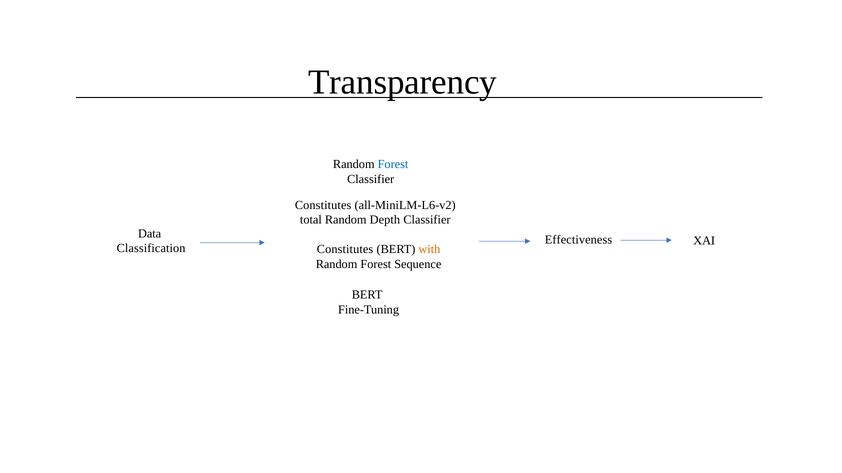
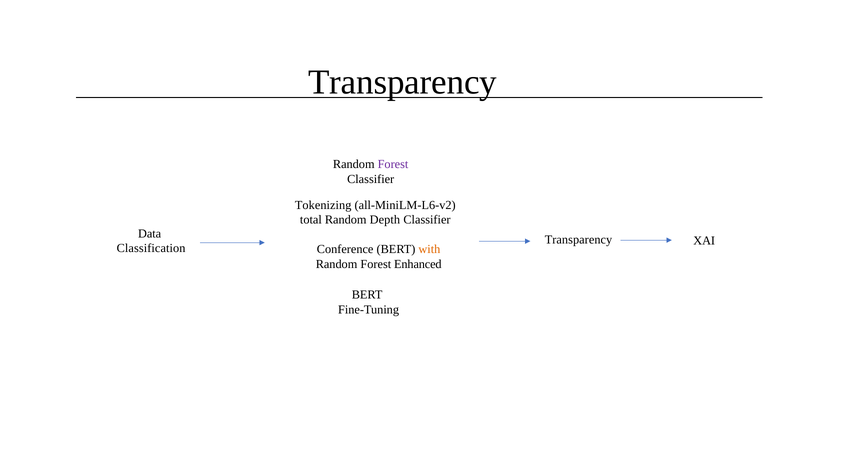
Forest colour: blue -> purple (393, 164)
Constitutes: Constitutes -> Tokenizing (323, 205)
Effectiveness: Effectiveness -> Transparency (579, 240)
Constitutes: Constitutes -> Conference (345, 250)
Sequence: Sequence -> Enhanced (418, 264)
